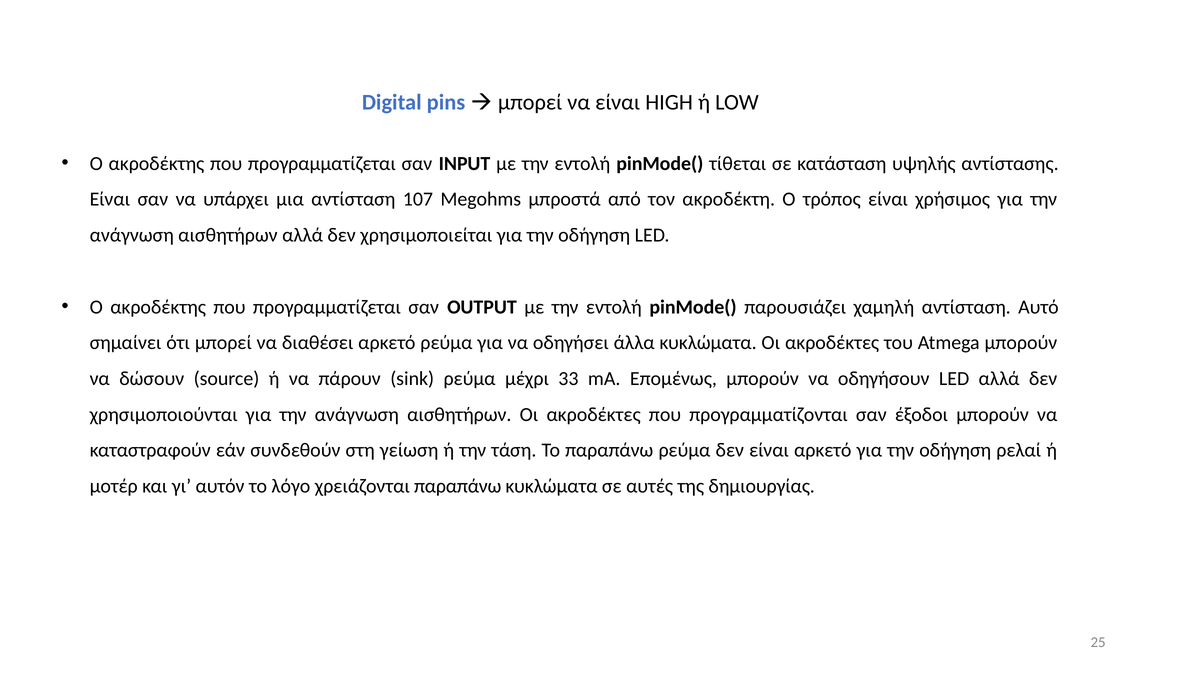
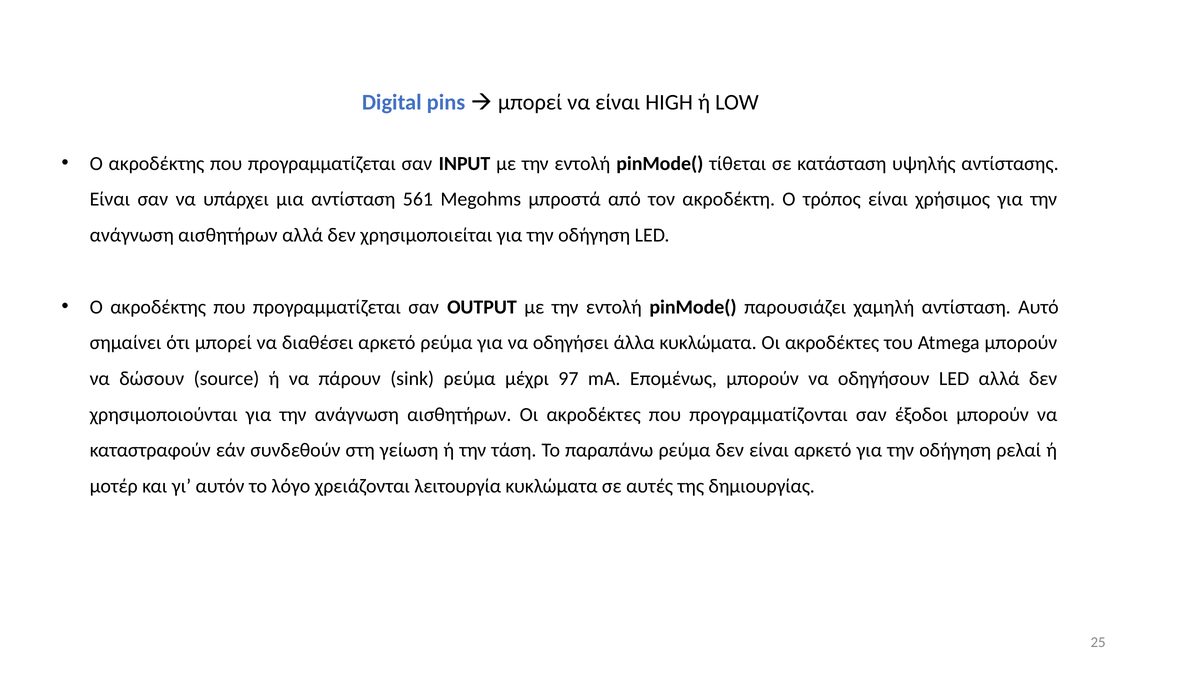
107: 107 -> 561 (418, 199)
33: 33 -> 97 (568, 379)
χρειάζονται παραπάνω: παραπάνω -> λειτουργία (458, 486)
